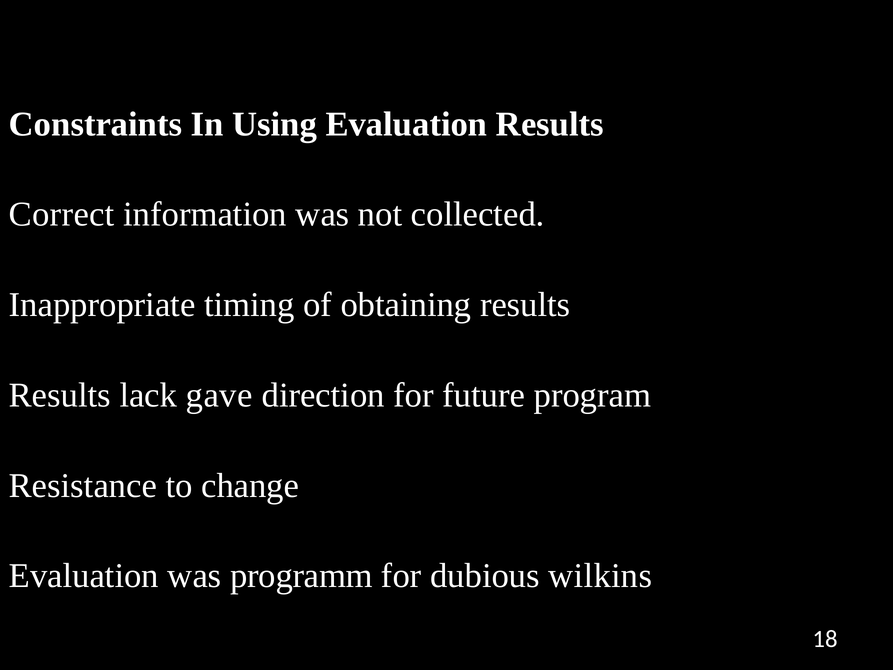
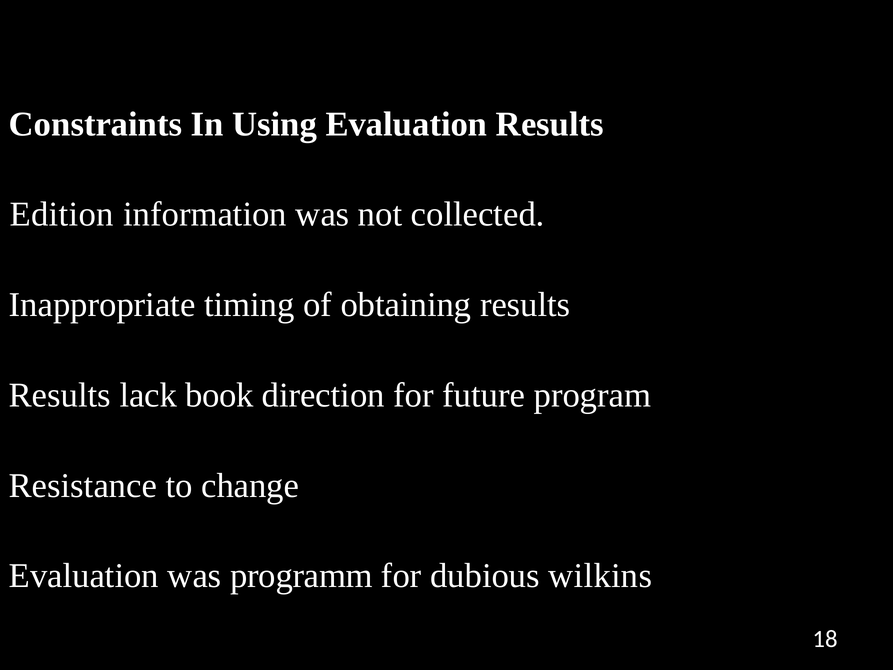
Correct: Correct -> Edition (62, 214)
gave: gave -> book (220, 395)
